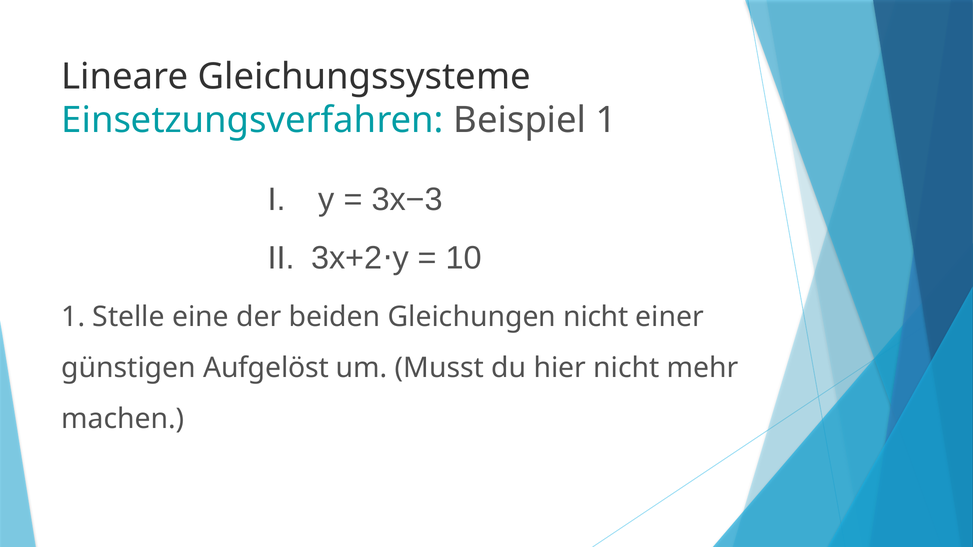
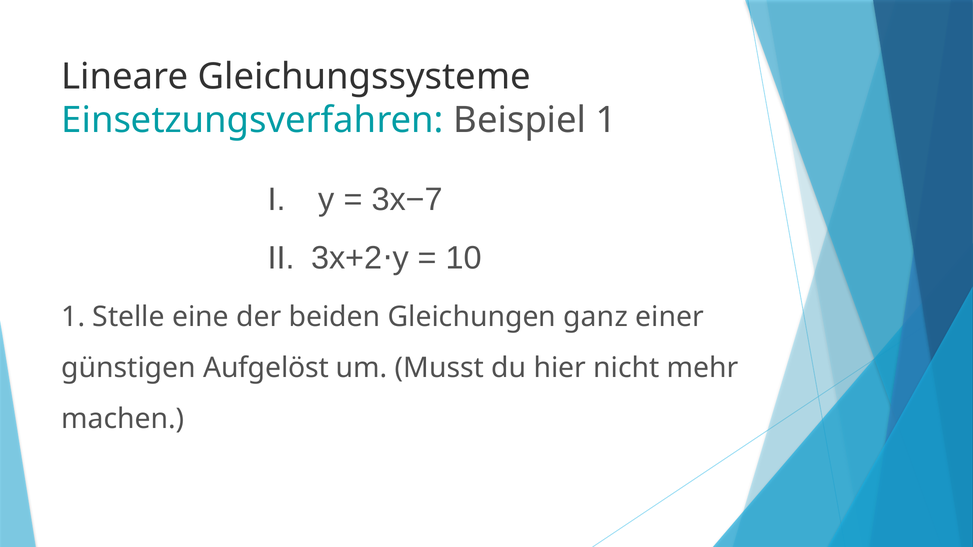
3x−3: 3x−3 -> 3x−7 (407, 200)
Gleichungen nicht: nicht -> ganz (596, 317)
